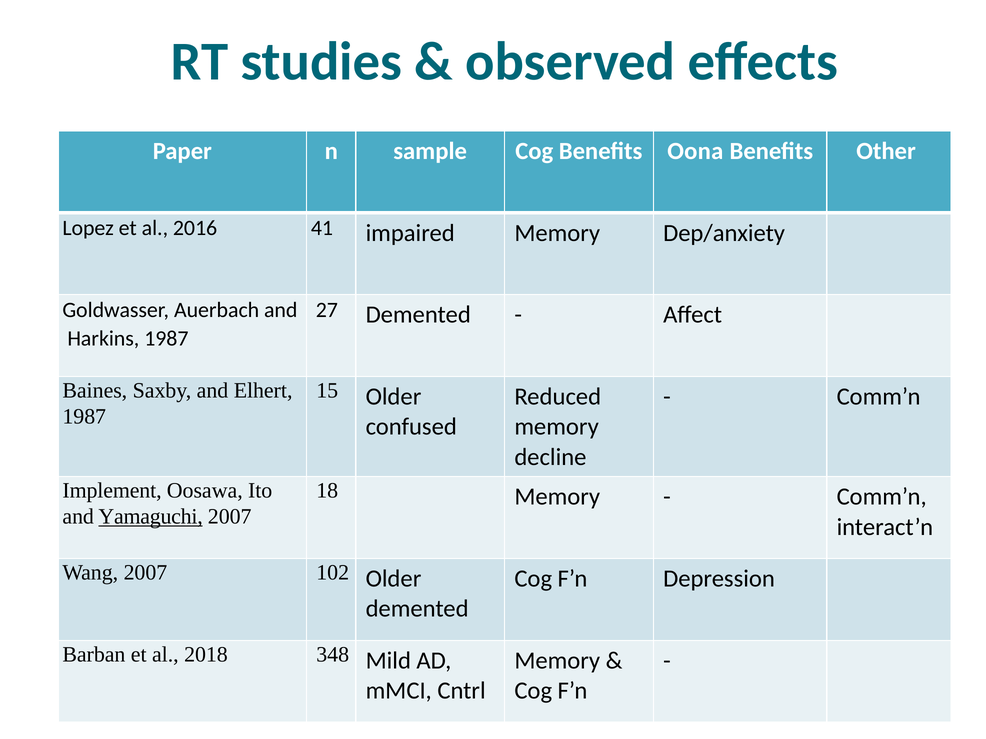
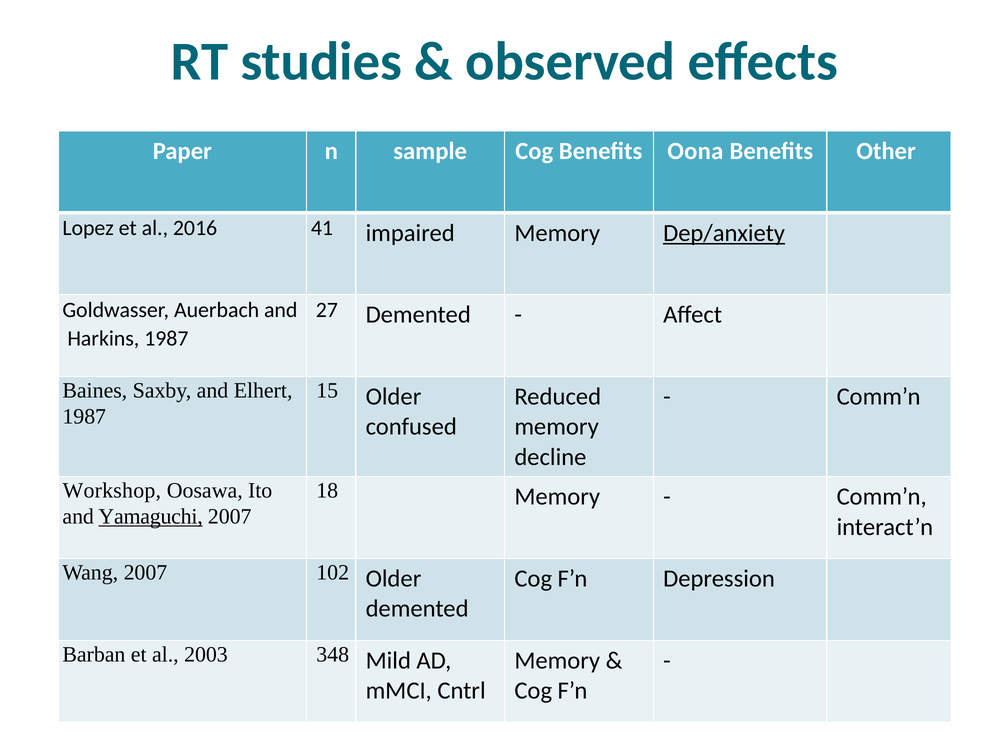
Dep/anxiety underline: none -> present (724, 233)
Implement: Implement -> Workshop (112, 491)
2018: 2018 -> 2003 (206, 655)
